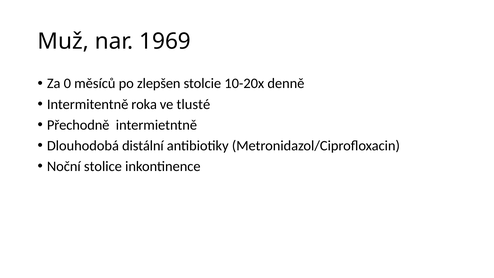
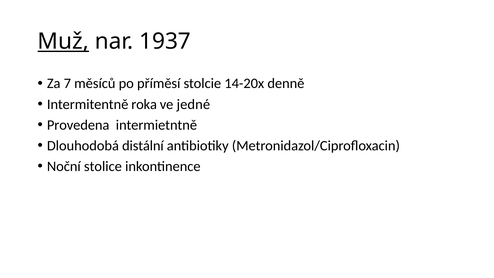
Muž underline: none -> present (63, 41)
1969: 1969 -> 1937 (165, 41)
0: 0 -> 7 (67, 84)
zlepšen: zlepšen -> příměsí (159, 84)
10-20x: 10-20x -> 14-20x (244, 84)
tlusté: tlusté -> jedné (193, 104)
Přechodně: Přechodně -> Provedena (78, 125)
